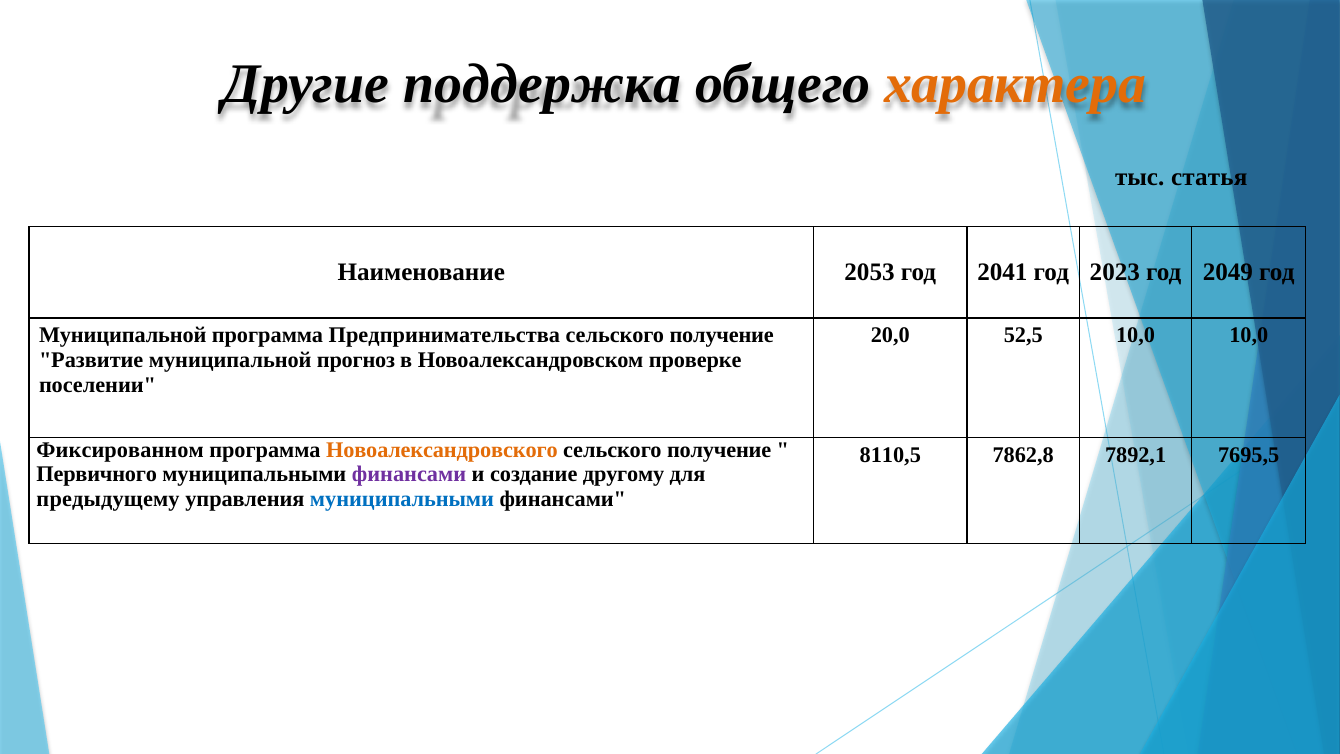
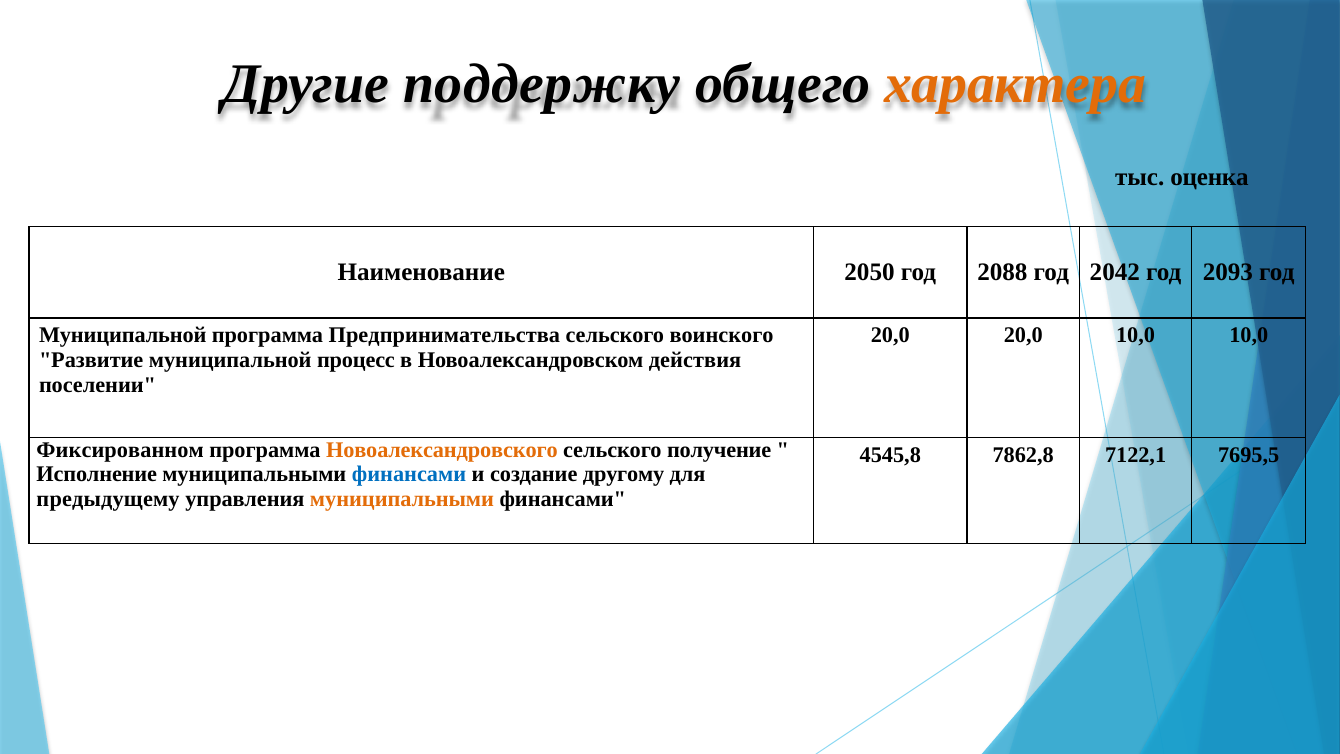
поддержка: поддержка -> поддержку (542, 84)
статья: статья -> оценка (1210, 177)
2053: 2053 -> 2050 (870, 272)
2041: 2041 -> 2088 (1002, 272)
2023: 2023 -> 2042 (1115, 272)
2049: 2049 -> 2093 (1228, 272)
получение: получение -> воинского (722, 335)
20,0 52,5: 52,5 -> 20,0 (1023, 335)
прогноз: прогноз -> процесс (356, 360)
проверке: проверке -> действия (695, 360)
8110,5: 8110,5 -> 4545,8 (890, 455)
7892,1: 7892,1 -> 7122,1 (1136, 455)
Первичного: Первичного -> Исполнение (97, 474)
финансами colour: purple -> blue (409, 474)
муниципальными colour: blue -> orange (402, 499)
